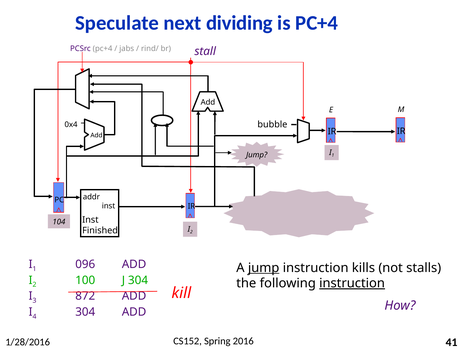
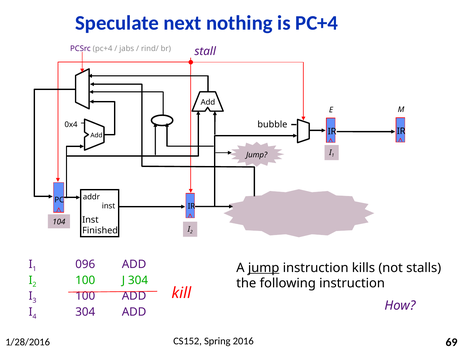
dividing: dividing -> nothing (239, 23)
instruction underline: present -> none (352, 284)
872: 872 -> 100 (85, 297)
41: 41 -> 69 (452, 343)
